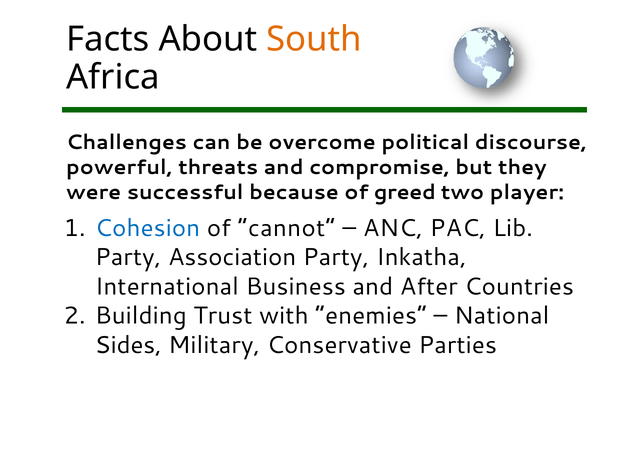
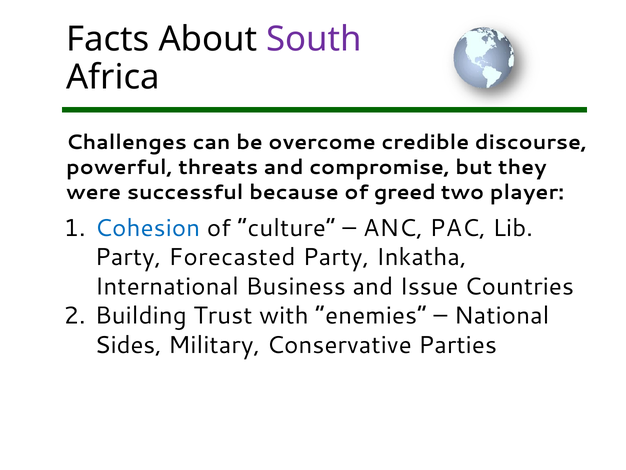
South colour: orange -> purple (314, 39)
political: political -> credible (425, 142)
cannot: cannot -> culture (287, 228)
Association: Association -> Forecasted (232, 257)
After: After -> Issue (429, 286)
